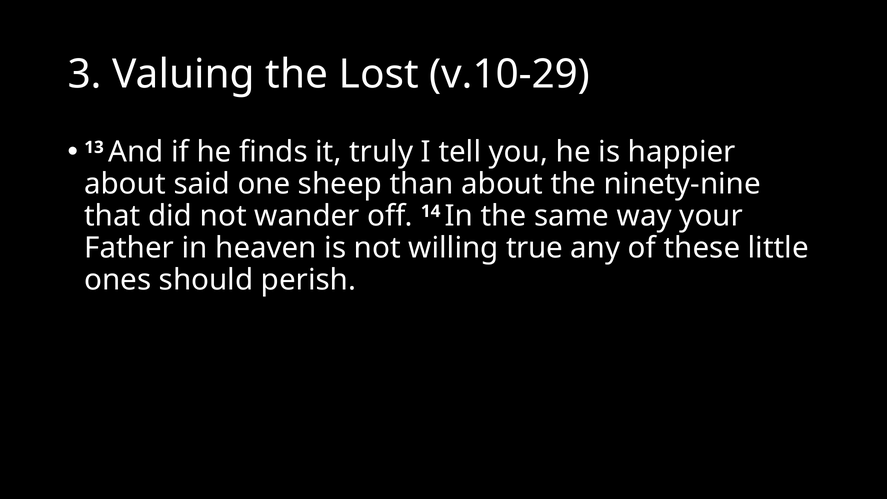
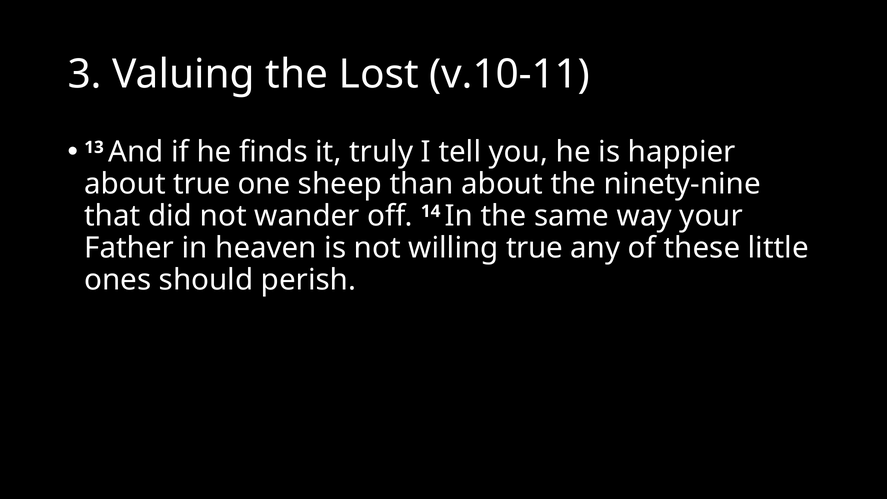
v.10-29: v.10-29 -> v.10-11 (510, 75)
about said: said -> true (202, 184)
